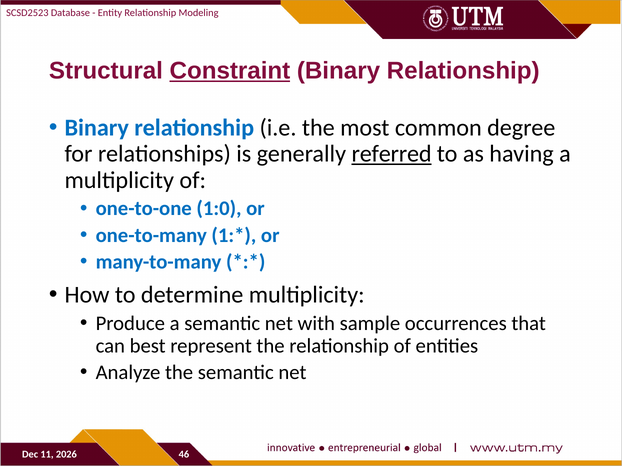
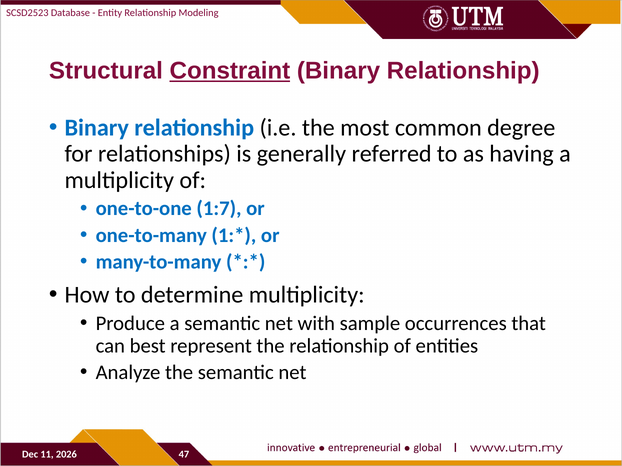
referred underline: present -> none (392, 154)
1:0: 1:0 -> 1:7 (219, 209)
46: 46 -> 47 (184, 455)
